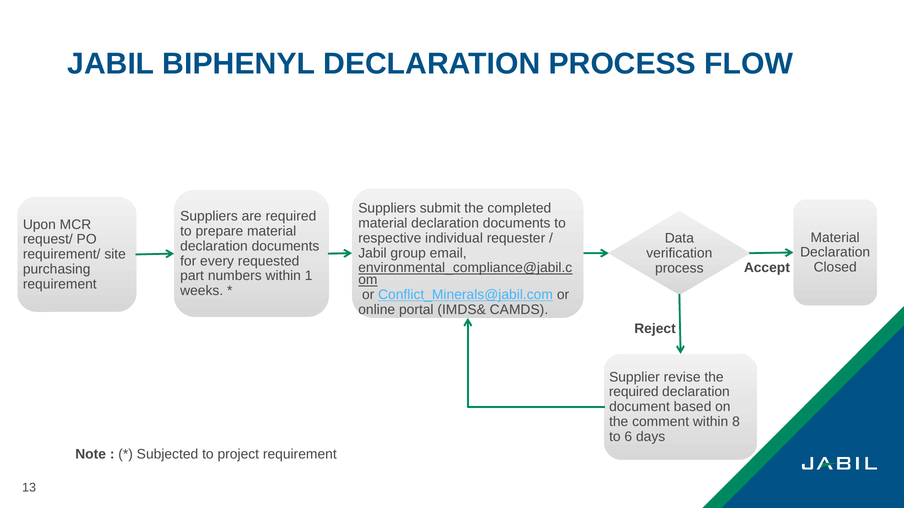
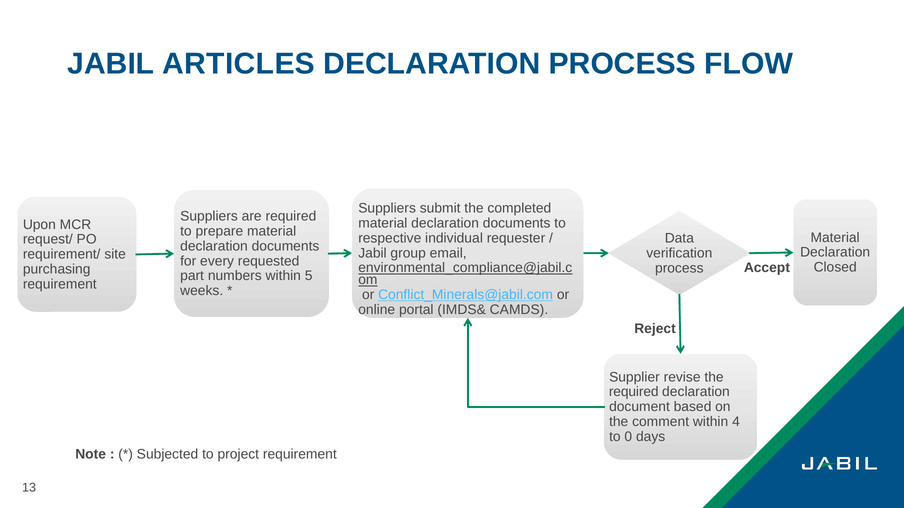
BIPHENYL: BIPHENYL -> ARTICLES (239, 64)
1: 1 -> 5 (309, 276)
8: 8 -> 4 (736, 422)
6: 6 -> 0 (628, 437)
